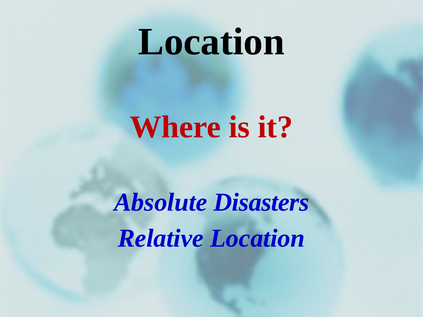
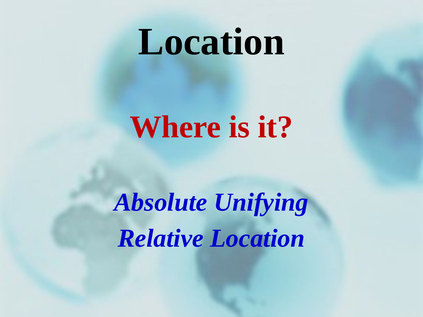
Disasters: Disasters -> Unifying (261, 202)
